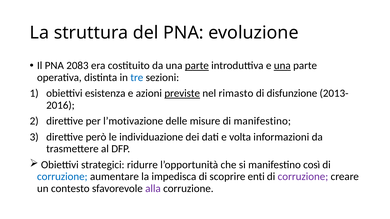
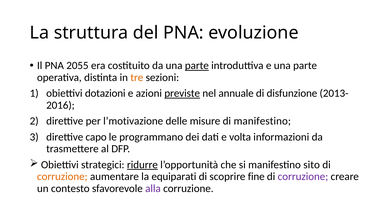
2083: 2083 -> 2055 (77, 66)
una underline: present -> none (282, 66)
tre colour: blue -> orange (137, 78)
esistenza: esistenza -> dotazioni (105, 94)
rimasto: rimasto -> annuale (236, 94)
però: però -> capo (96, 137)
individuazione: individuazione -> programmano (151, 137)
ridurre underline: none -> present (142, 165)
così: così -> sito (312, 165)
corruzione colour: blue -> orange (62, 177)
impedisca: impedisca -> equiparati (174, 177)
enti: enti -> fine (256, 177)
